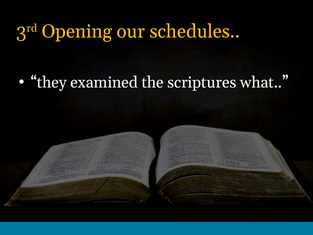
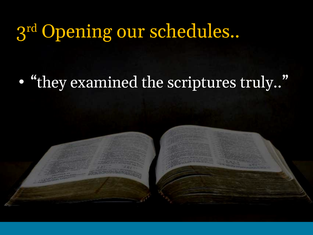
what: what -> truly (264, 82)
